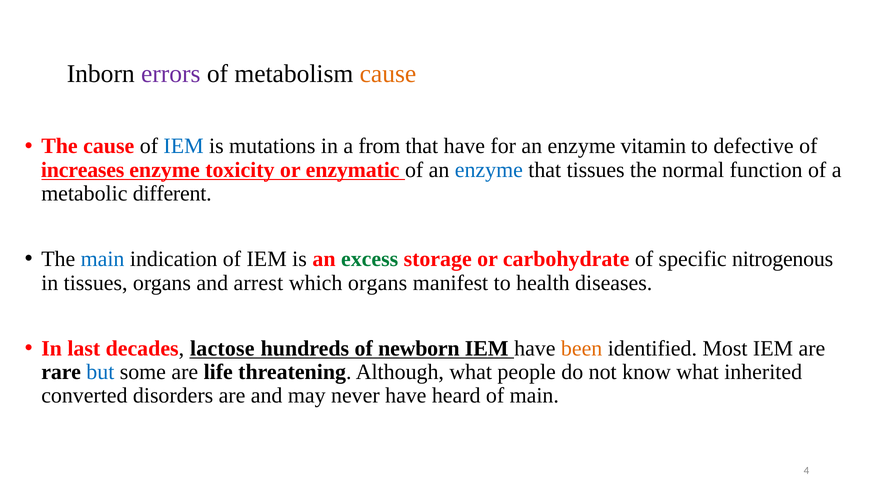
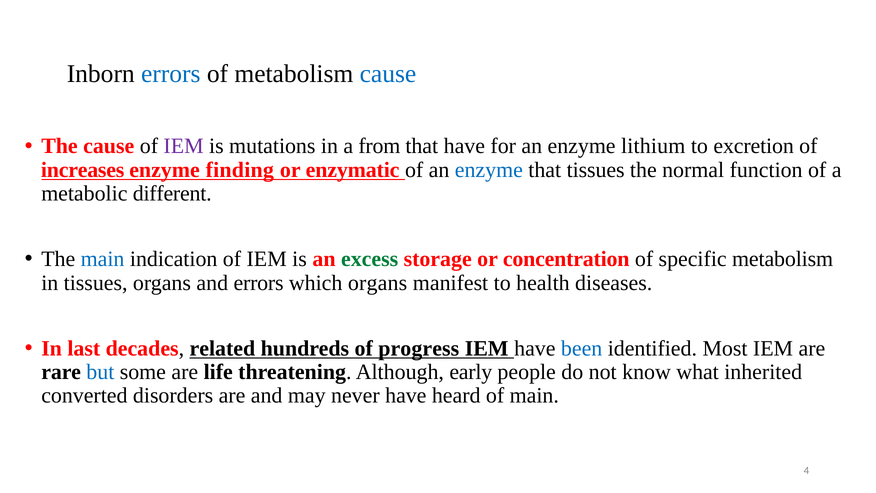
errors colour: purple -> blue (171, 74)
cause colour: orange -> blue (388, 74)
IEM colour: blue -> purple (184, 146)
vitamin: vitamin -> lithium (653, 146)
defective: defective -> excretion (754, 146)
toxicity: toxicity -> finding (240, 170)
carbohydrate: carbohydrate -> concentration (566, 259)
specific nitrogenous: nitrogenous -> metabolism (783, 259)
and arrest: arrest -> errors (259, 283)
lactose: lactose -> related (222, 348)
newborn: newborn -> progress (419, 348)
been colour: orange -> blue (582, 348)
Although what: what -> early (471, 372)
